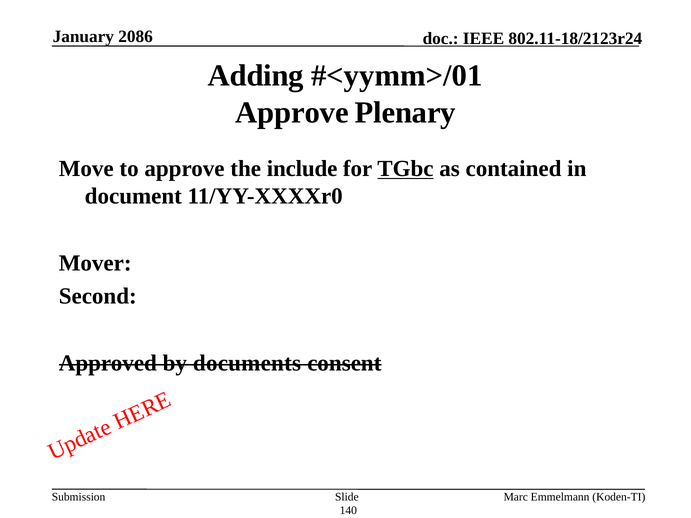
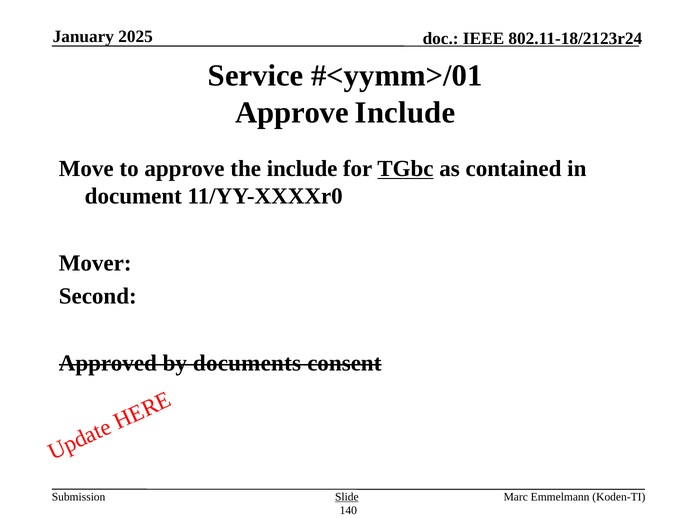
2086: 2086 -> 2025 (136, 37)
Adding: Adding -> Service (256, 76)
Approve Plenary: Plenary -> Include (405, 113)
Slide underline: none -> present (347, 497)
